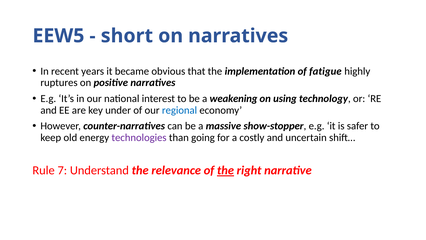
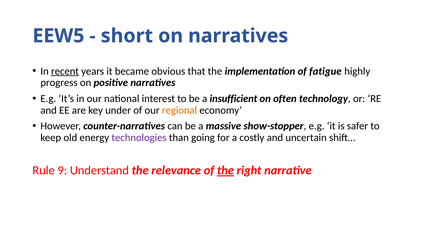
recent underline: none -> present (65, 71)
ruptures: ruptures -> progress (59, 83)
weakening: weakening -> insufficient (234, 99)
using: using -> often (285, 99)
regional colour: blue -> orange (180, 110)
7: 7 -> 9 (62, 170)
